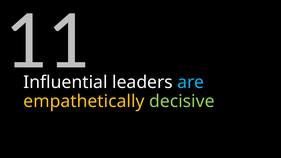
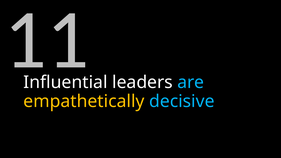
decisive colour: light green -> light blue (182, 101)
